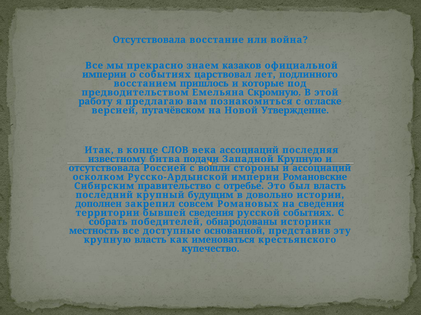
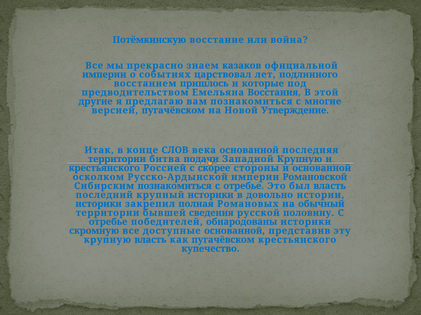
Отсутствовала: Отсутствовала -> Потёмкинскую (149, 40)
Скромную: Скромную -> Восстания (274, 93)
работу: работу -> другие (96, 102)
огласке: огласке -> многие (323, 102)
века ассоциаций: ассоциаций -> основанной (249, 150)
известному: известному -> территории (117, 159)
отсутствовала: отсутствовала -> крестьянского (104, 168)
вошли: вошли -> скорее (214, 168)
и ассоциаций: ассоциаций -> основанной (322, 168)
Романовские: Романовские -> Романовской (315, 177)
Сибирским правительство: правительство -> познакомиться (175, 186)
крупный будущим: будущим -> историки (211, 195)
дополнен: дополнен -> историки (99, 204)
совсем: совсем -> полная (196, 204)
на сведения: сведения -> обычный (321, 204)
русской событиях: событиях -> половину (309, 213)
собрать: собрать -> отребье (108, 222)
местность: местность -> скромную (94, 231)
как именоваться: именоваться -> пугачёвском (223, 240)
